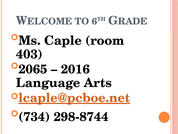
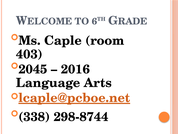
2065: 2065 -> 2045 (33, 69)
734: 734 -> 338 (34, 116)
